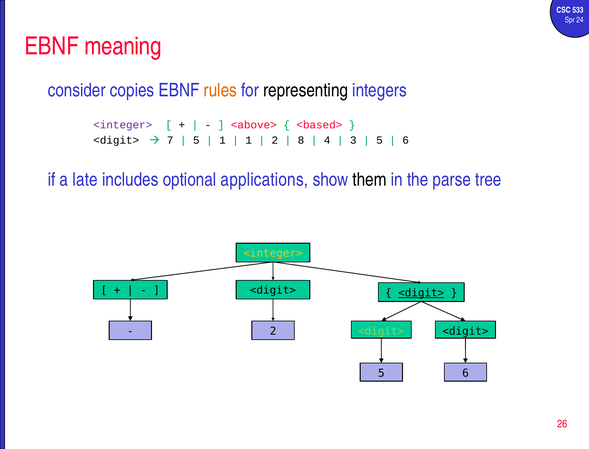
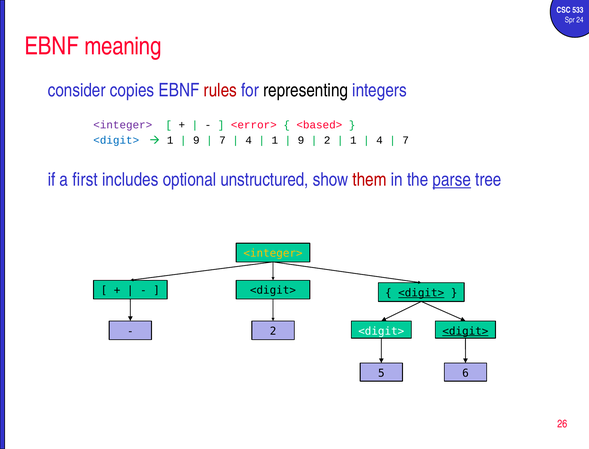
rules colour: orange -> red (220, 90)
<above>: <above> -> <error> (254, 125)
<digit> colour: black -> blue (116, 140)
7: 7 -> 1 (170, 140)
5: 5 -> 9 (196, 140)
1: 1 -> 7 (222, 140)
1: 1 -> 4 (249, 140)
2: 2 -> 1 (275, 140)
8: 8 -> 9 (301, 140)
4: 4 -> 2 (327, 140)
3: 3 -> 1 (353, 140)
5: 5 -> 4 (380, 140)
6: 6 -> 7 (406, 140)
late: late -> first (85, 180)
applications: applications -> unstructured (265, 180)
them colour: black -> red (370, 180)
parse underline: none -> present (452, 180)
<digit> colour: light green -> white (381, 331)
<digit> underline: none -> present (465, 331)
